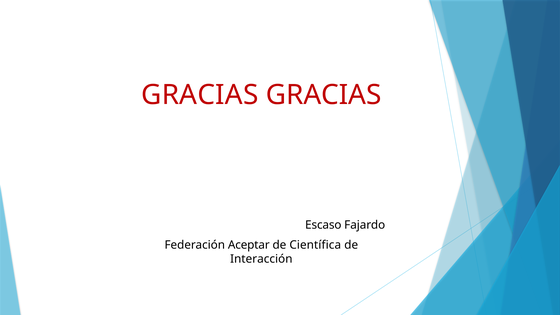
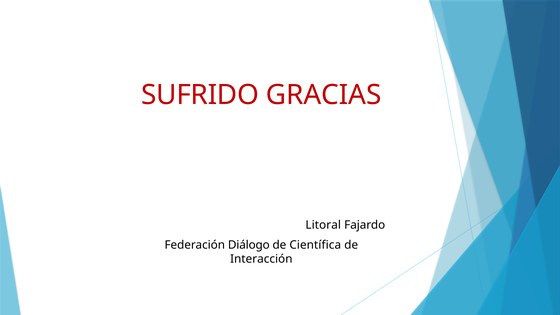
GRACIAS: GRACIAS -> SUFRIDO (200, 95)
Escaso: Escaso -> Litoral (323, 225)
Aceptar: Aceptar -> Diálogo (249, 245)
